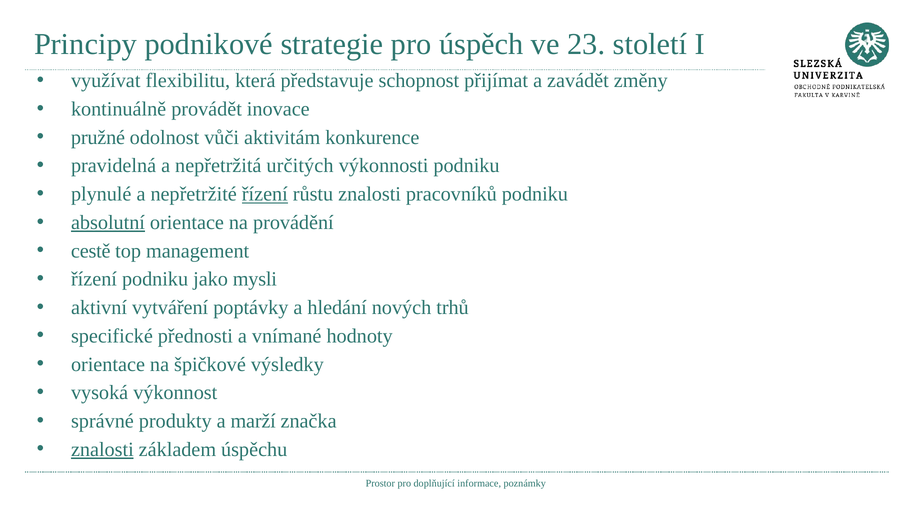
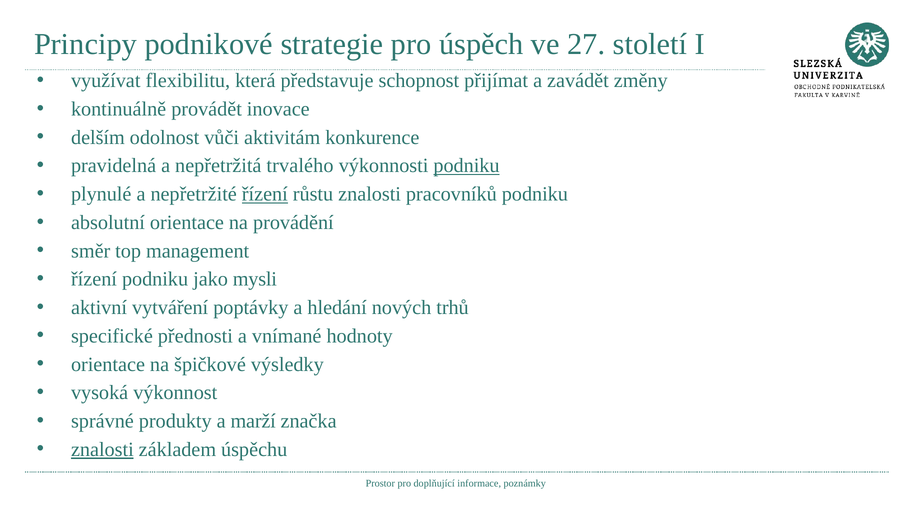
23: 23 -> 27 (586, 44)
pružné: pružné -> delším (98, 137)
určitých: určitých -> trvalého (300, 166)
podniku underline: none -> present (466, 166)
absolutní underline: present -> none (108, 223)
cestě: cestě -> směr (91, 251)
